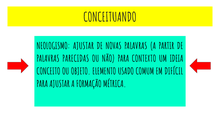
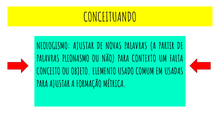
PARECIDAS: PARECIDAS -> PLEONASMO (76, 59)
IDEIA: IDEIA -> FALTA (176, 59)
DIFÍCIL: DIFÍCIL -> USADAS (174, 71)
